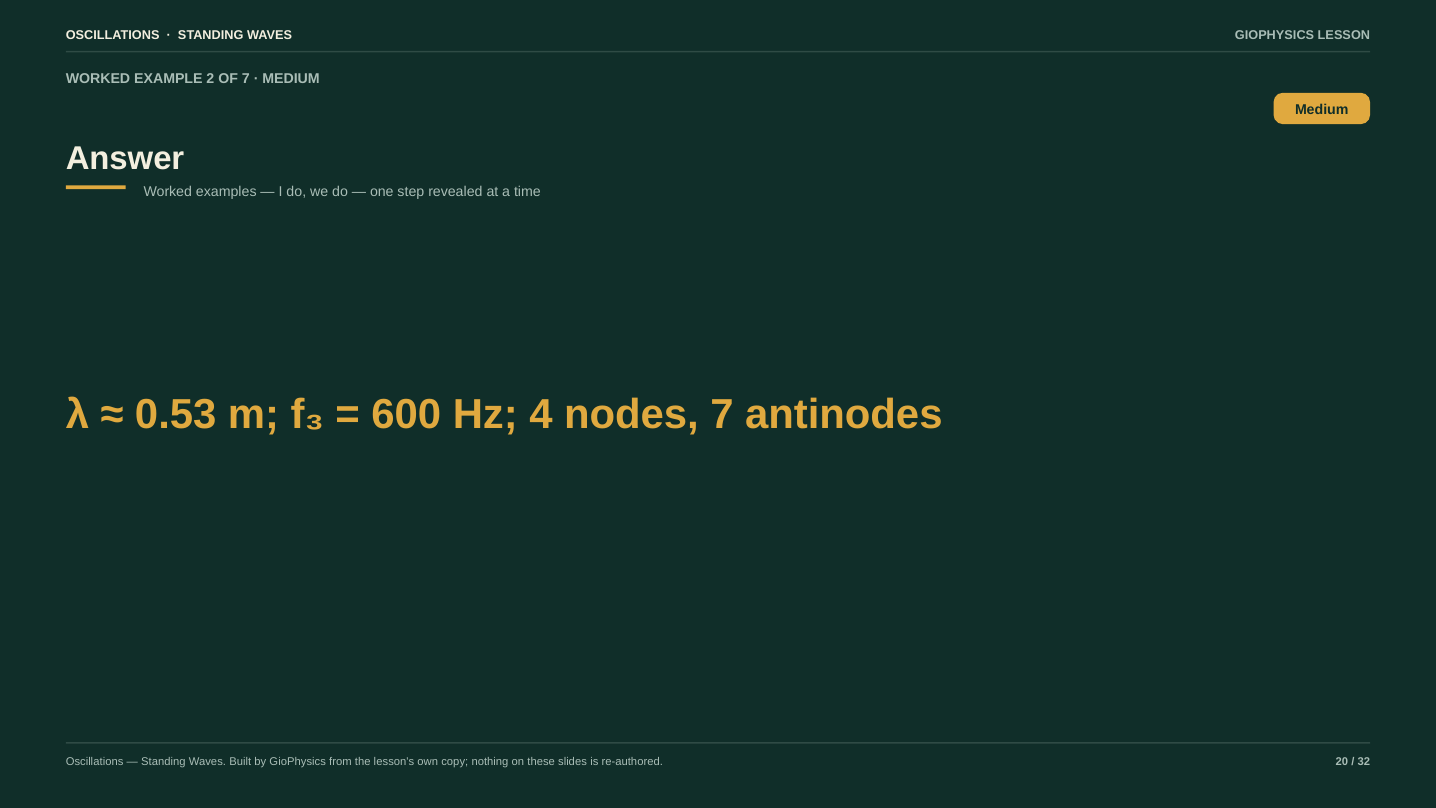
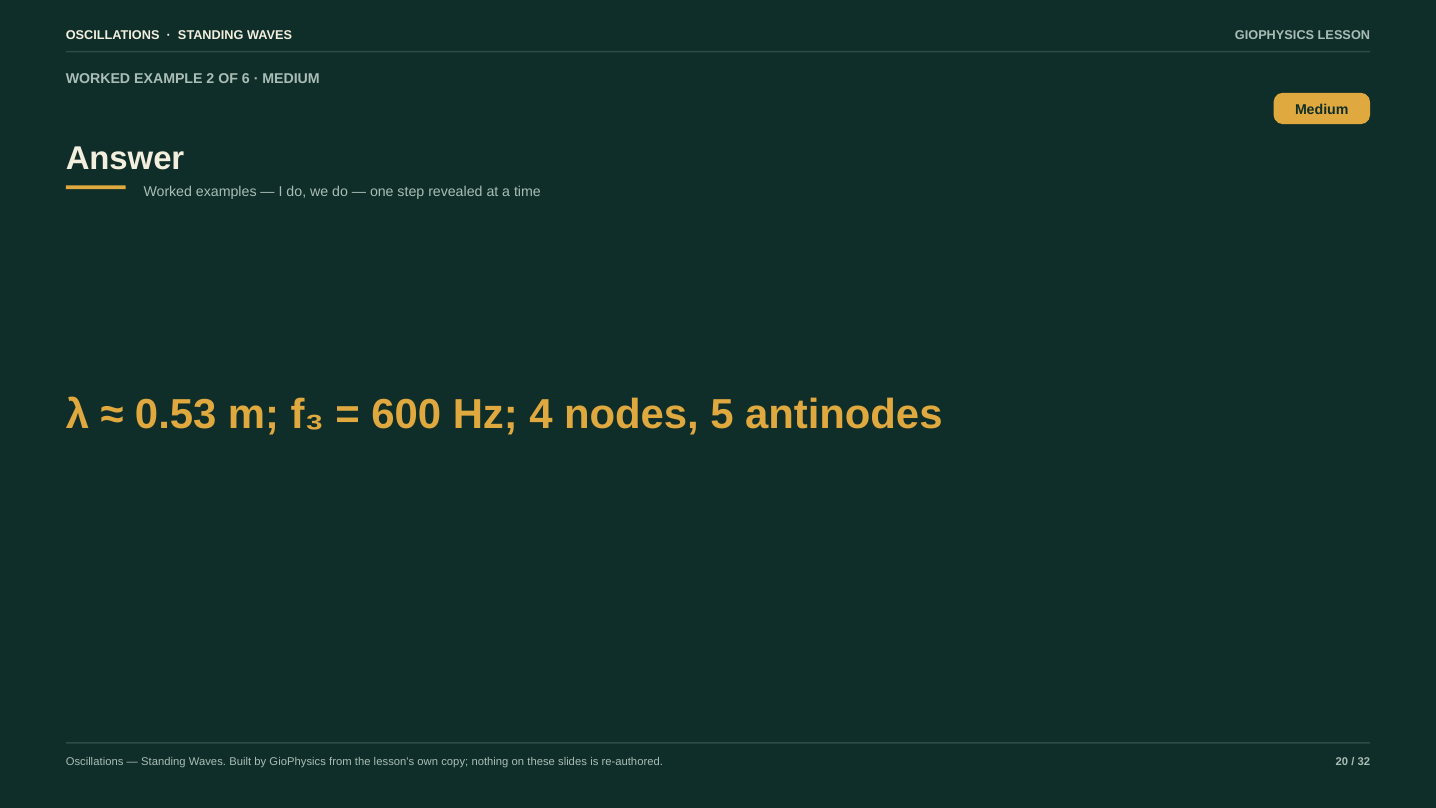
OF 7: 7 -> 6 (246, 78)
nodes 7: 7 -> 5 (722, 414)
